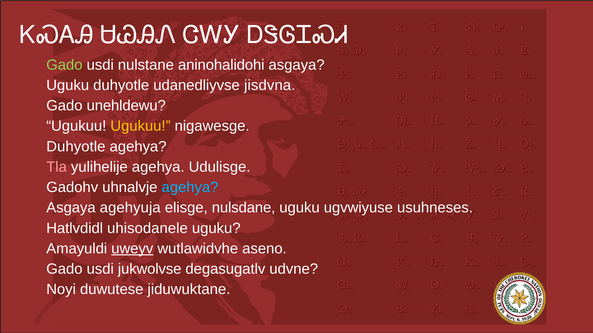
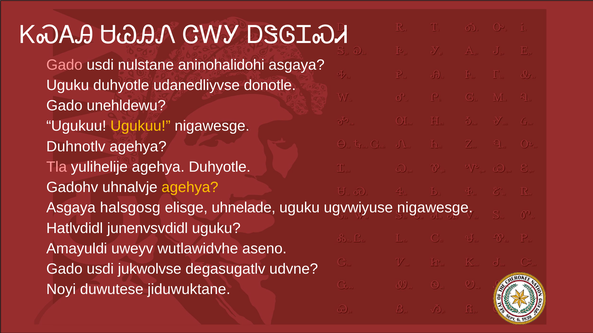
Gado colour: light green -> pink (64, 65)
jisdvna: jisdvna -> donotle (270, 85)
Duhyotle: Duhyotle -> Duhnotlv (76, 147)
agehya Udulisge: Udulisge -> Duhyotle (220, 167)
agehya colour: light blue -> yellow (190, 188)
agehyuja: agehyuja -> halsgosg (130, 208)
nulsdane: nulsdane -> uhnelade (244, 208)
ugvwiyuse usuhneses: usuhneses -> nigawesge (435, 208)
uhisodanele: uhisodanele -> junenvsvdidl (148, 229)
uweyv underline: present -> none (132, 249)
